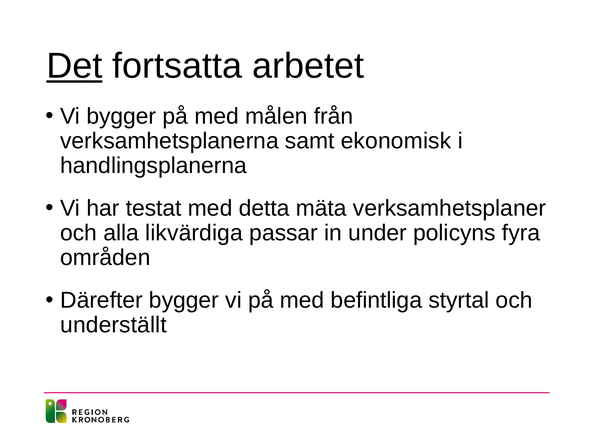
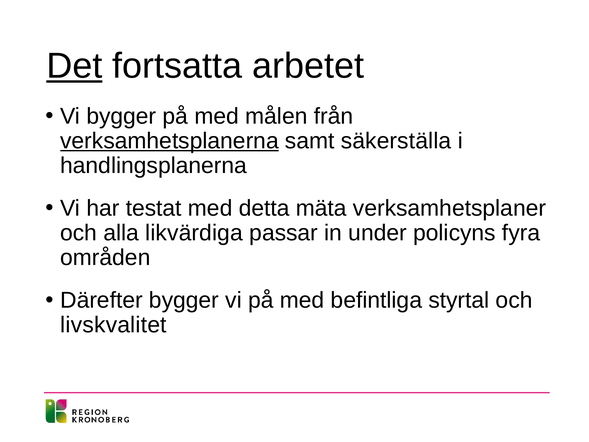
verksamhetsplanerna underline: none -> present (169, 141)
ekonomisk: ekonomisk -> säkerställa (396, 141)
underställt: underställt -> livskvalitet (113, 325)
